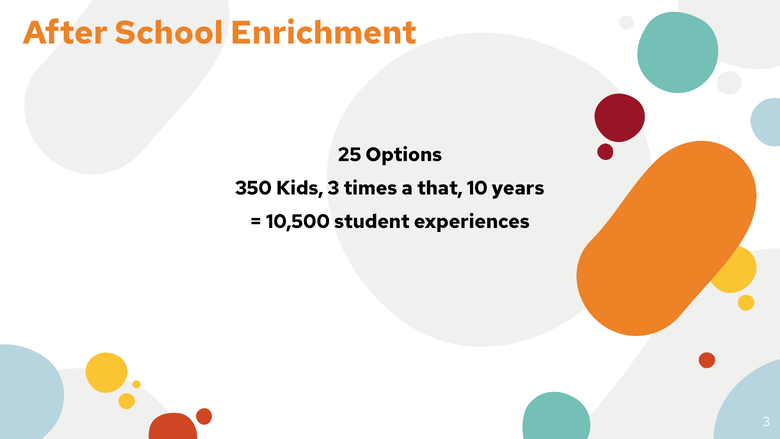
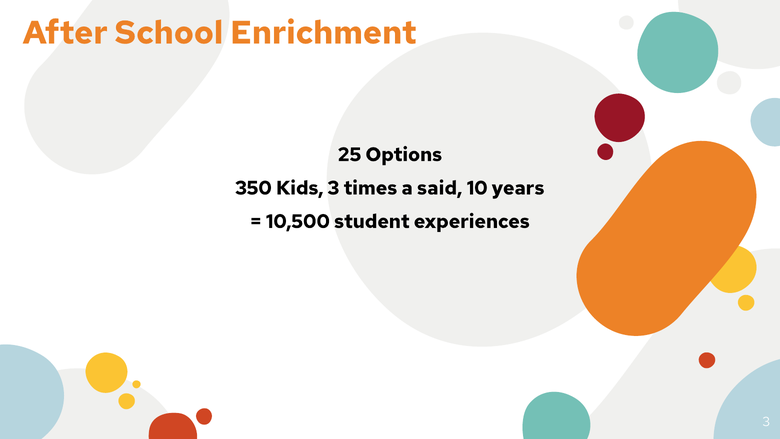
that: that -> said (440, 188)
